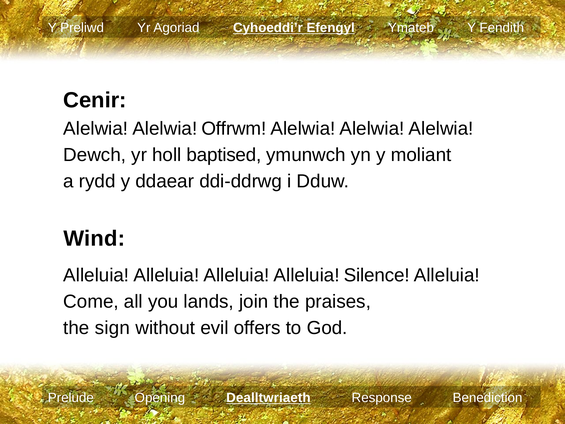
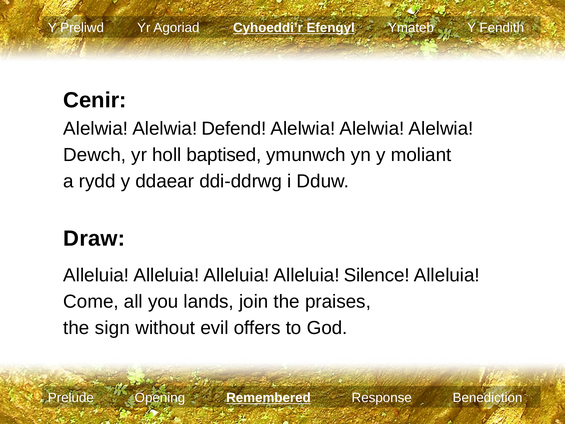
Offrwm: Offrwm -> Defend (234, 128)
Wind: Wind -> Draw (94, 238)
Dealltwriaeth: Dealltwriaeth -> Remembered (268, 397)
